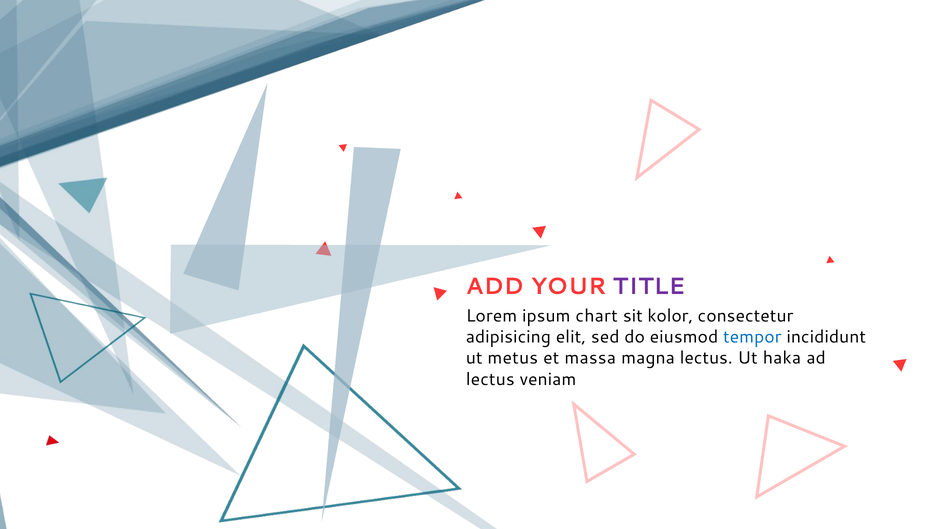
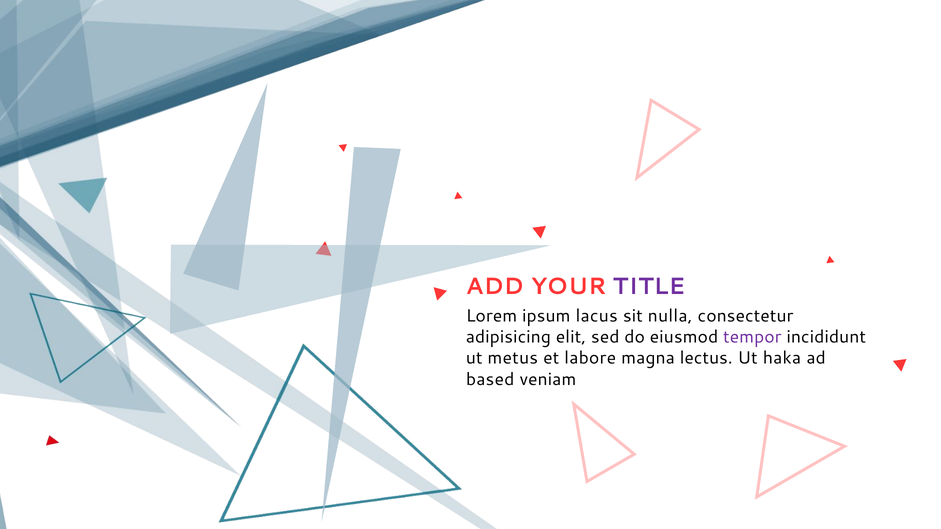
chart: chart -> lacus (597, 316)
kolor: kolor -> nulla (670, 316)
tempor colour: blue -> purple (752, 337)
massa: massa -> labore (590, 358)
lectus: lectus -> based (490, 379)
